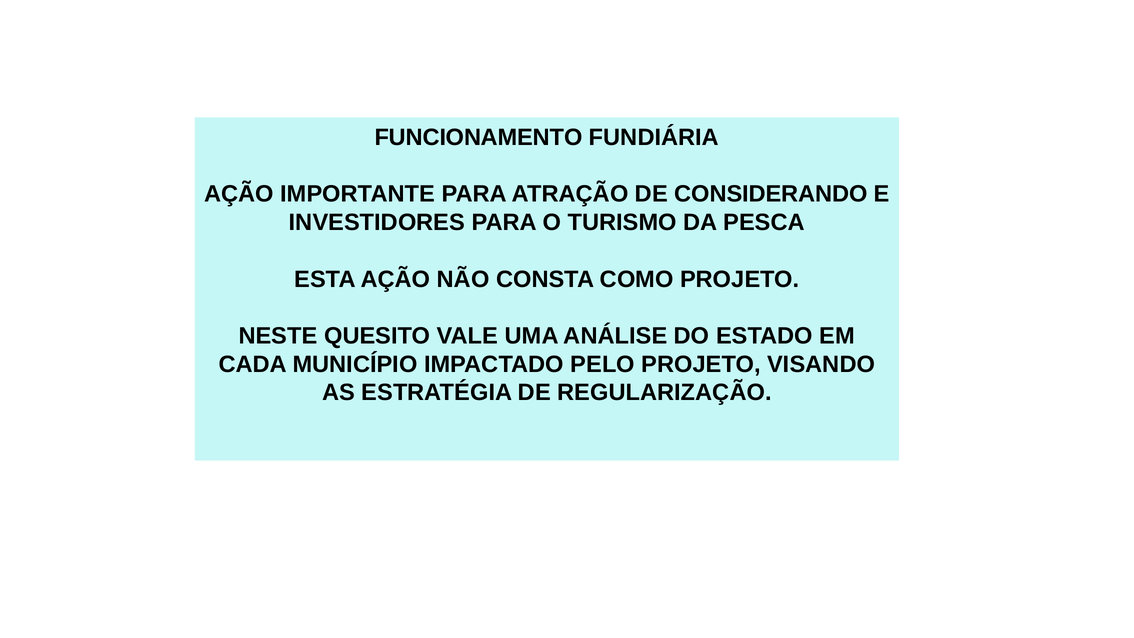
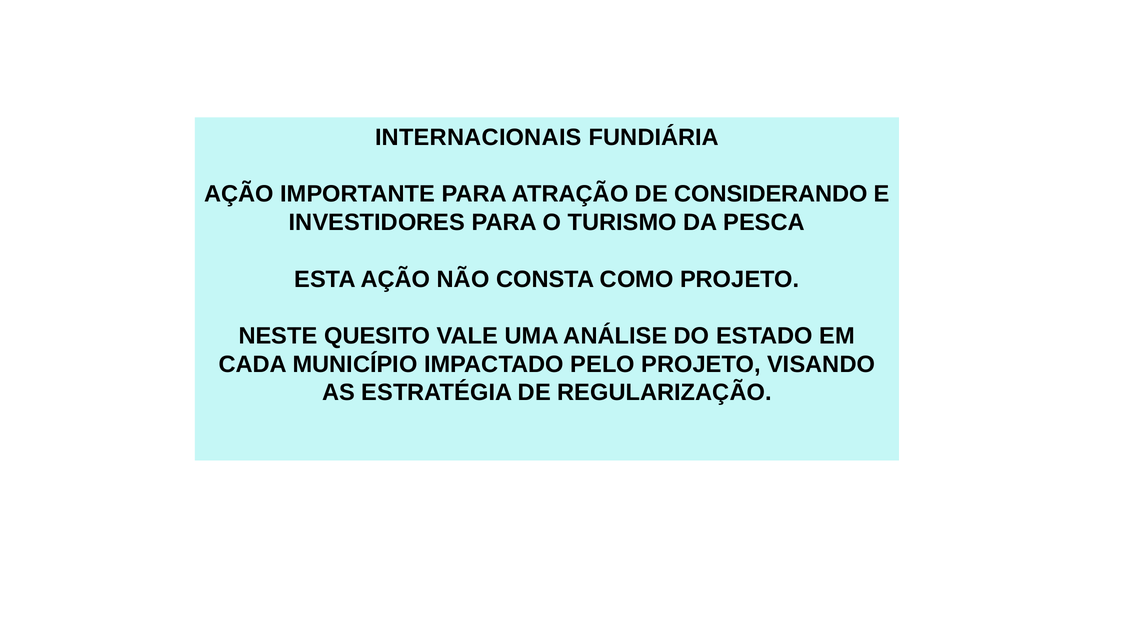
FUNCIONAMENTO: FUNCIONAMENTO -> INTERNACIONAIS (478, 137)
